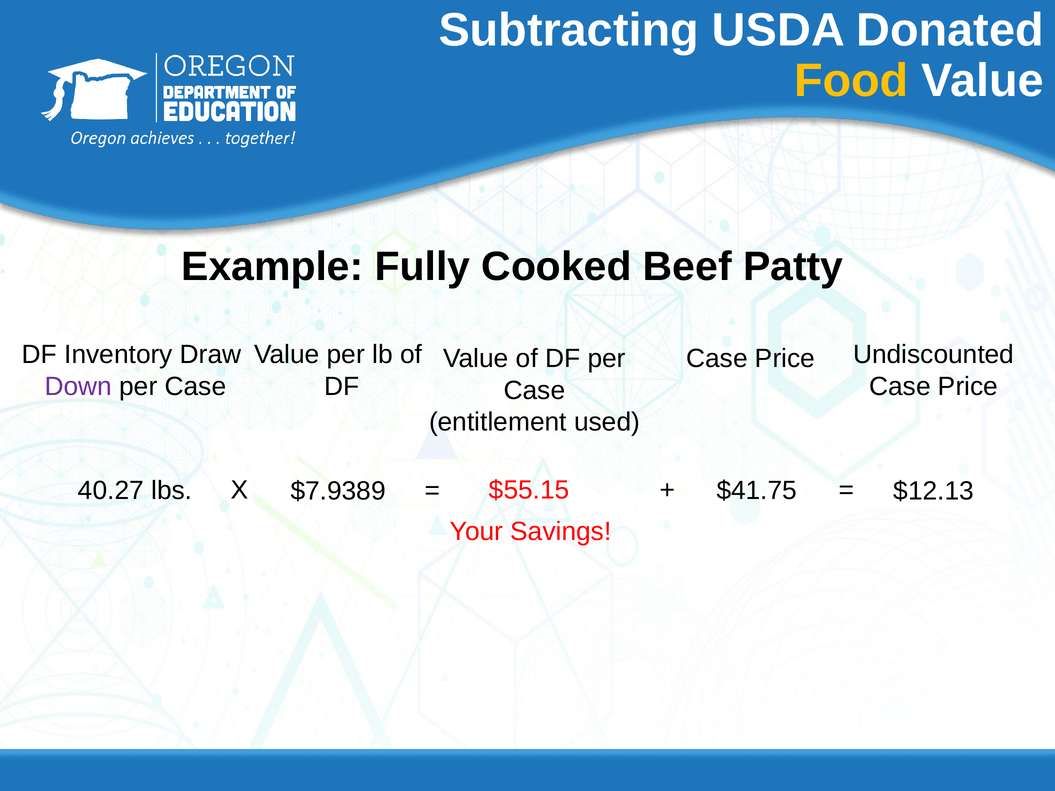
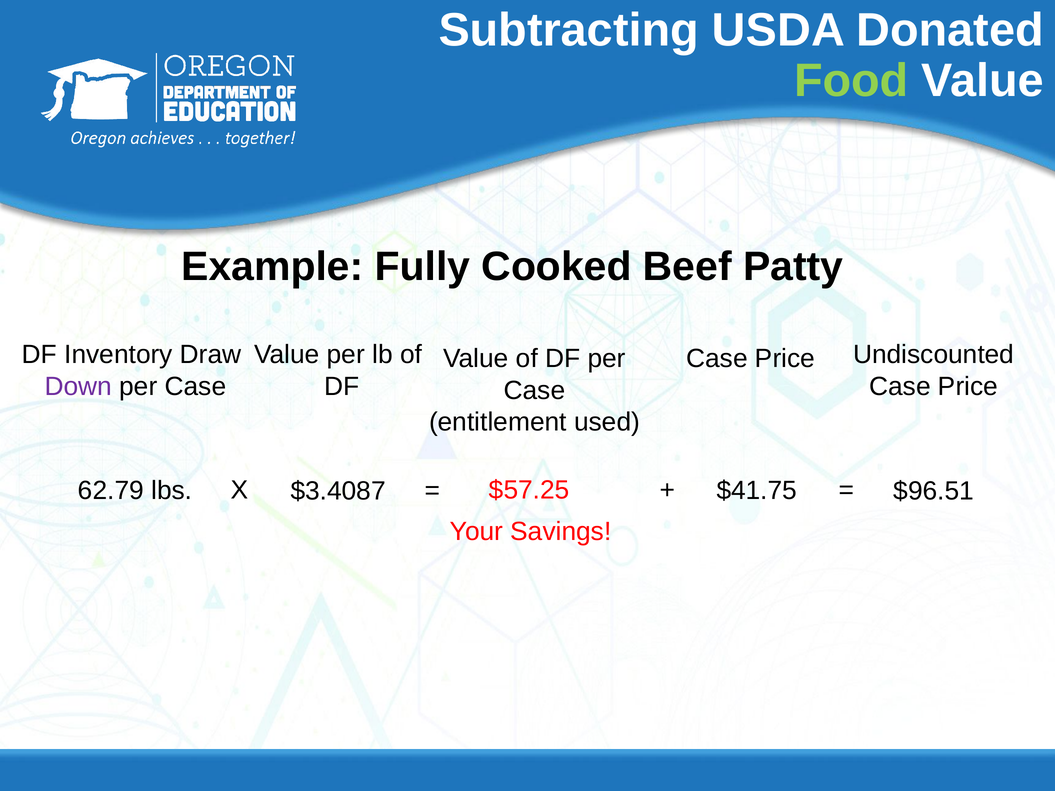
Food colour: yellow -> light green (851, 81)
$7.9389: $7.9389 -> $3.4087 (338, 491)
$55.15: $55.15 -> $57.25 (529, 490)
$12.13: $12.13 -> $96.51 (934, 491)
40.27: 40.27 -> 62.79 (111, 491)
